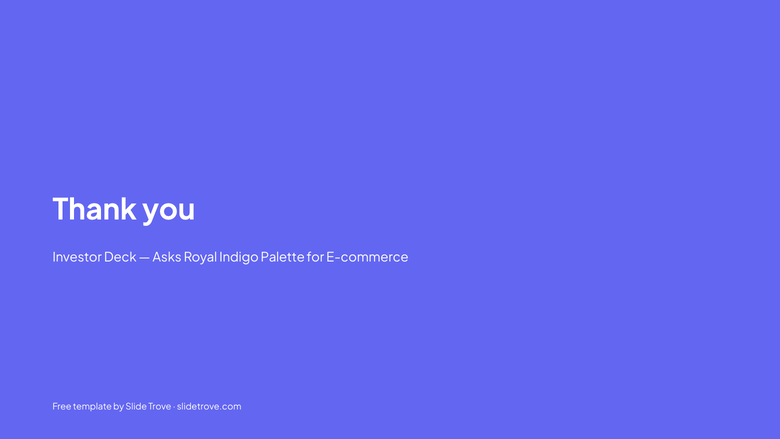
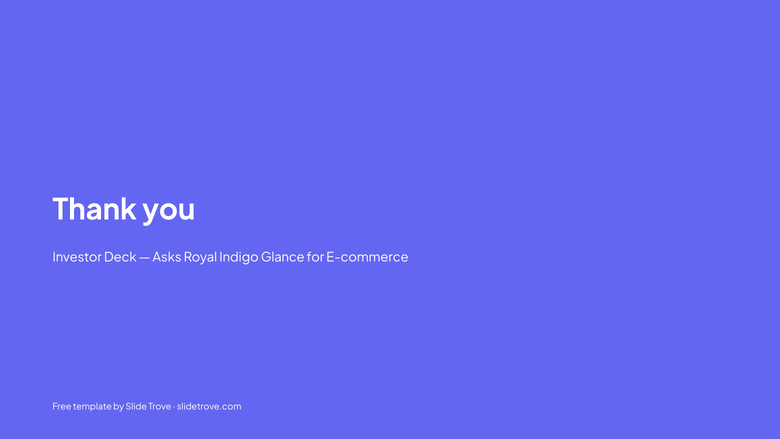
Palette: Palette -> Glance (283, 257)
